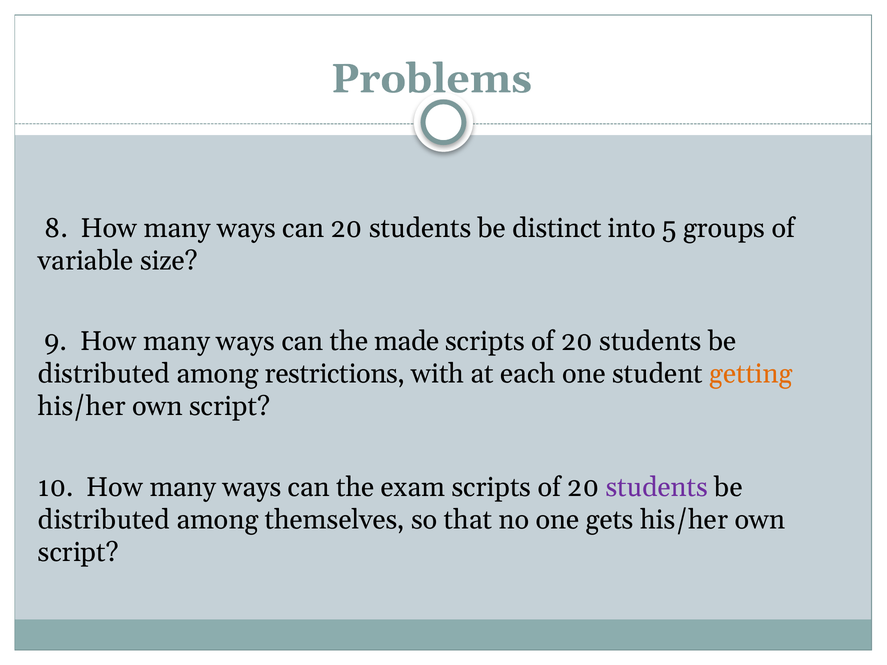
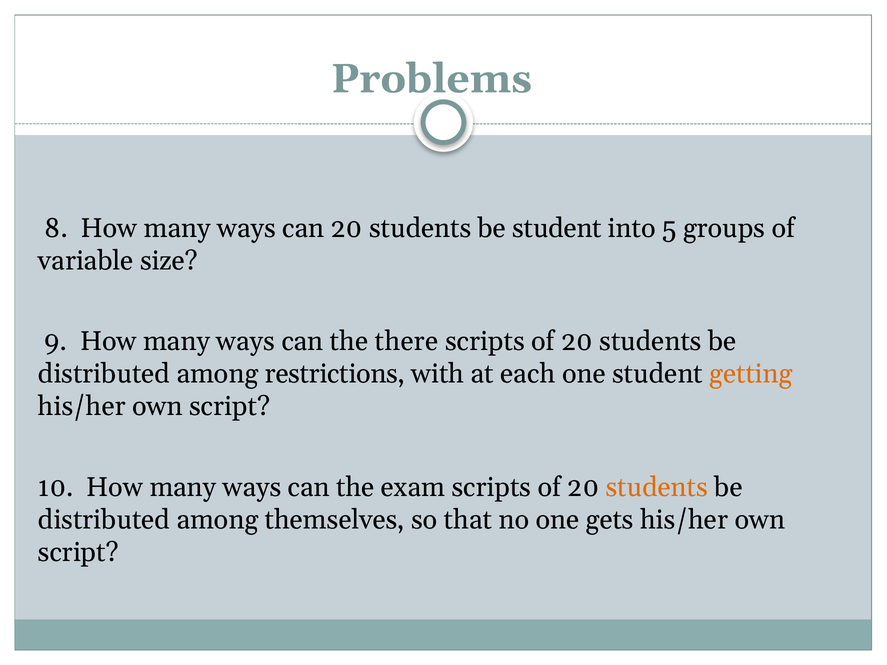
be distinct: distinct -> student (557, 228)
made: made -> there (407, 342)
students colour: purple -> orange (657, 487)
